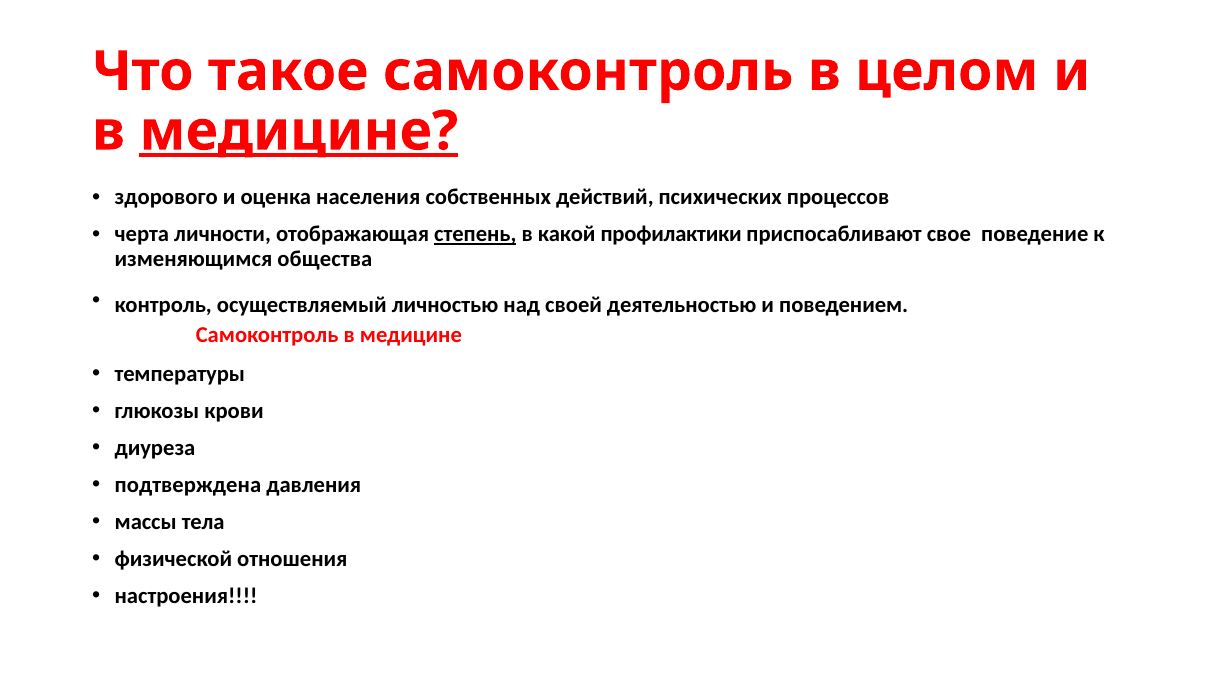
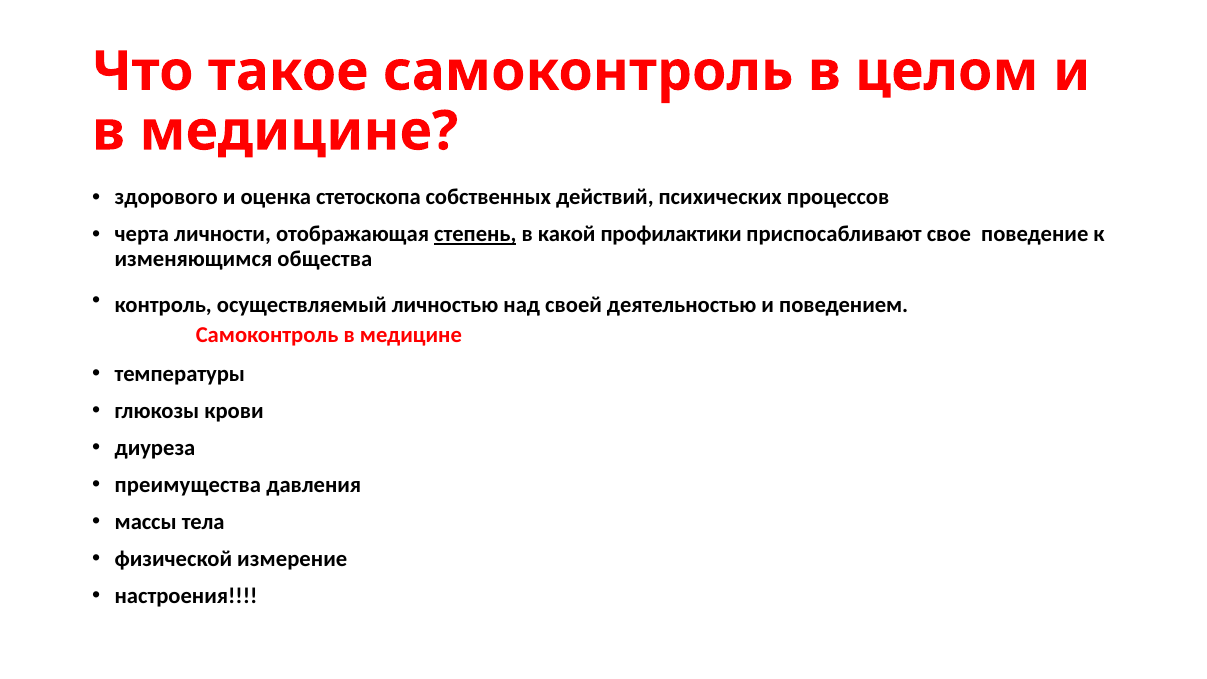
медицине underline: present -> none (299, 131)
населения: населения -> стетоскопа (368, 197)
подтверждена: подтверждена -> преимущества (188, 485)
отношения: отношения -> измерение (292, 559)
